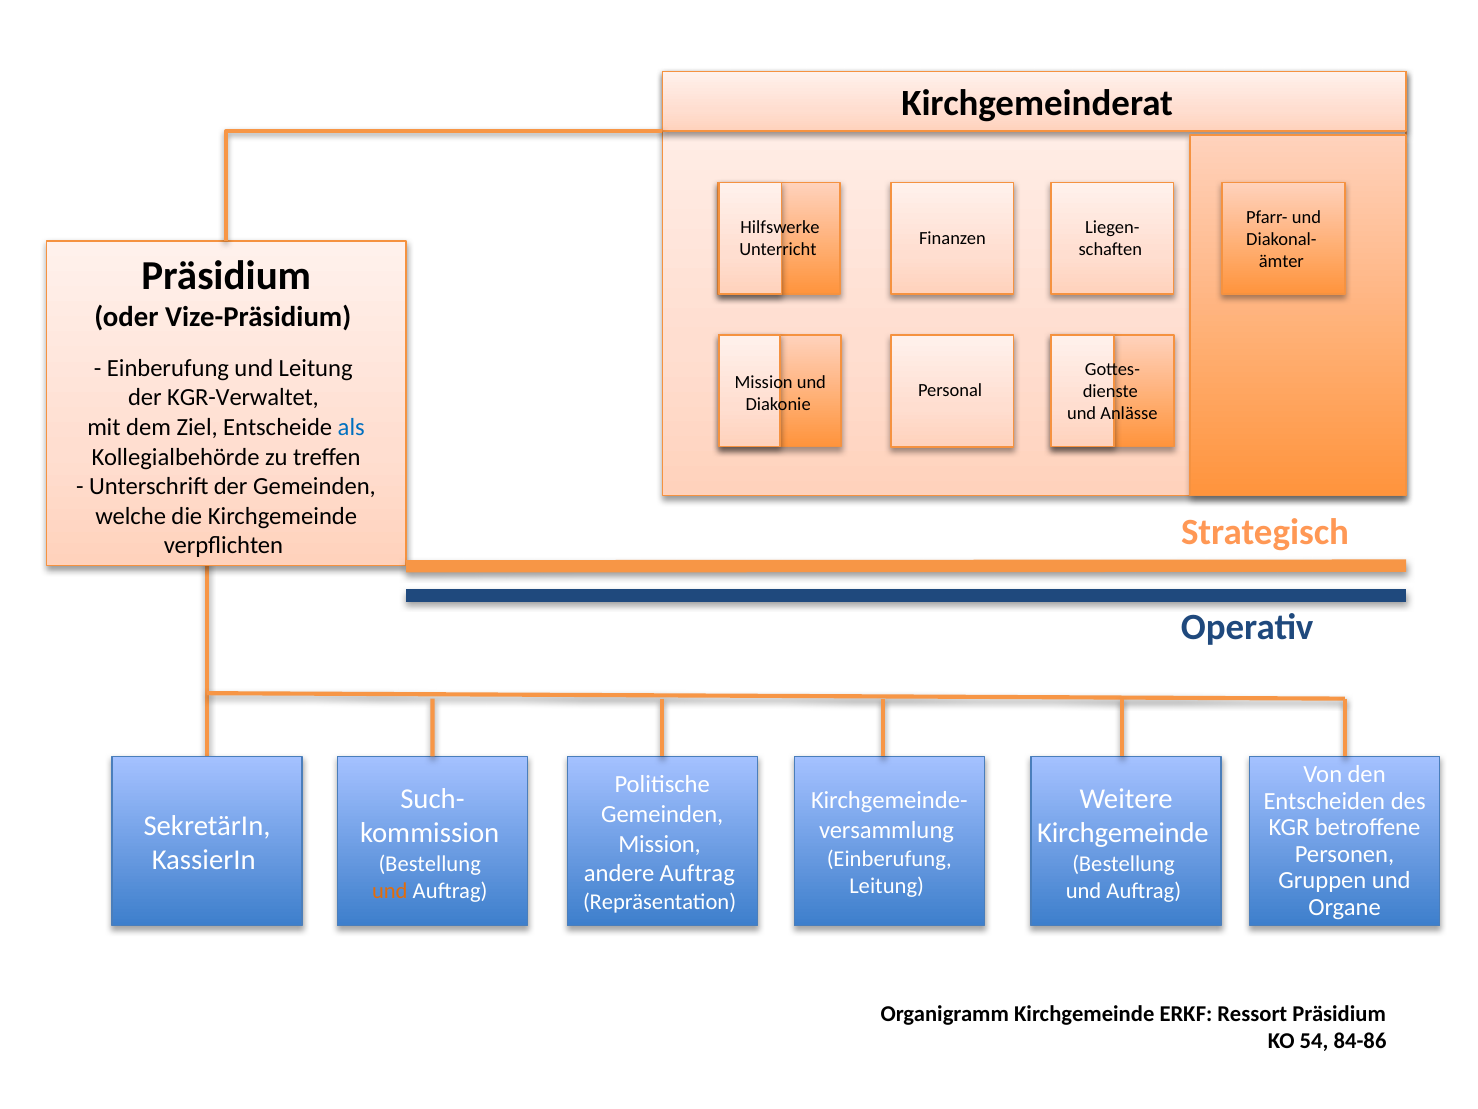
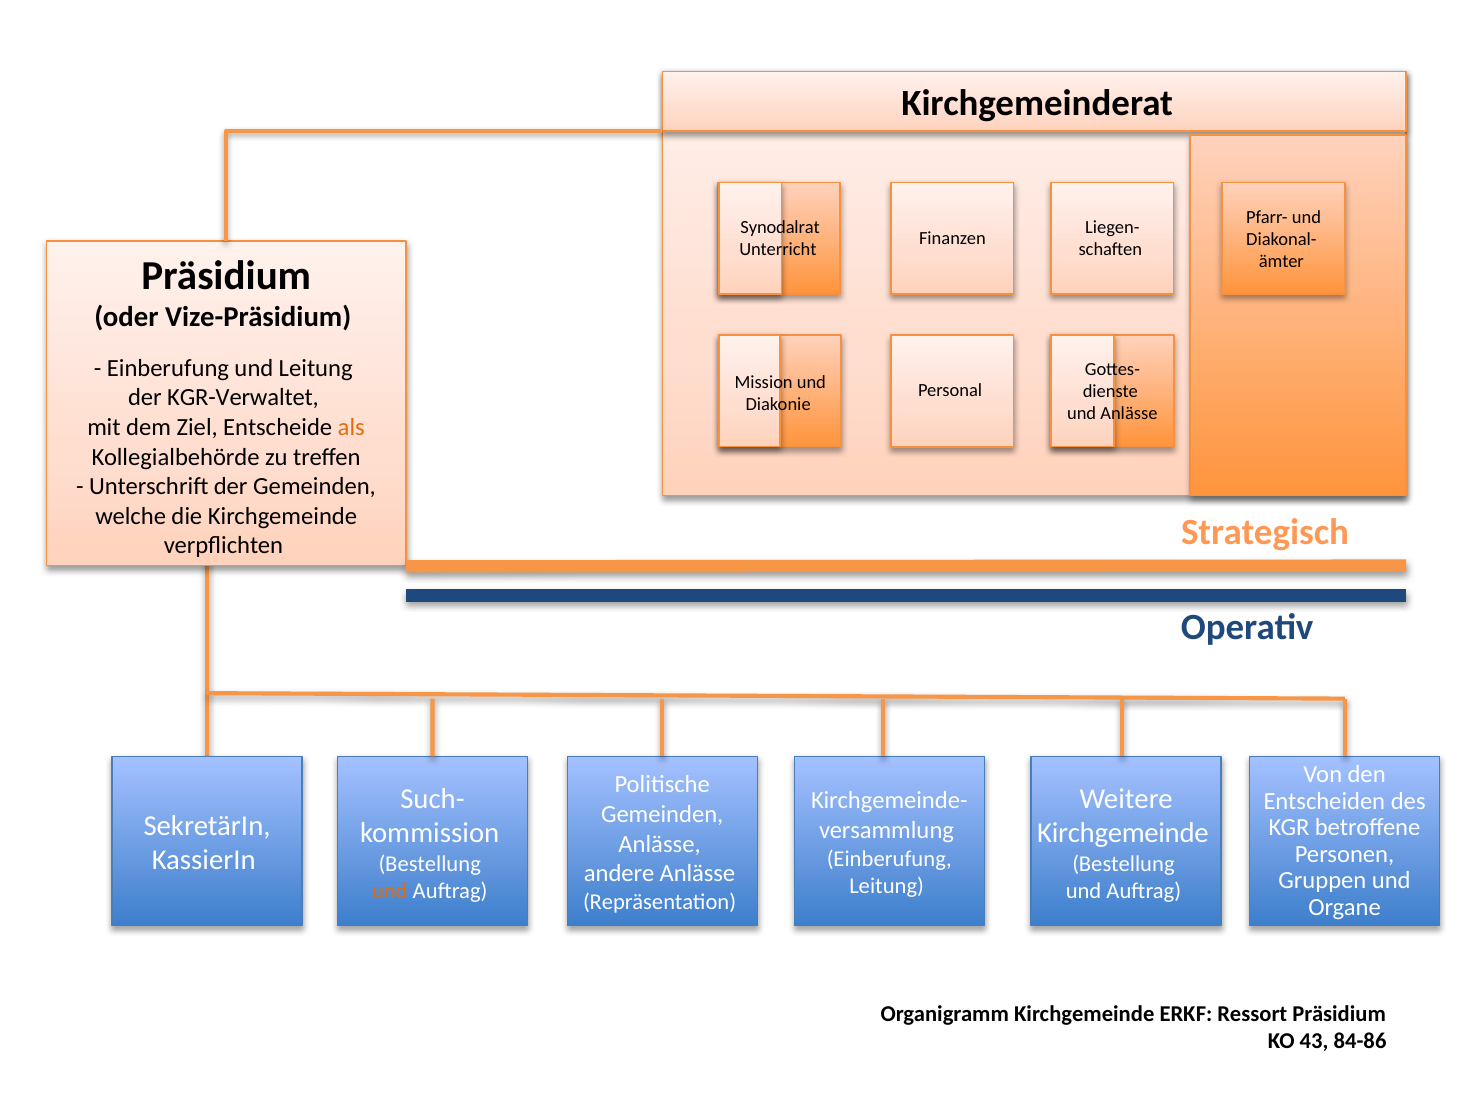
Hilfswerke: Hilfswerke -> Synodalrat (780, 227)
als colour: blue -> orange (351, 427)
Mission: Mission -> Anlässe (660, 844)
andere Auftrag: Auftrag -> Anlässe (697, 873)
54: 54 -> 43 (1314, 1040)
